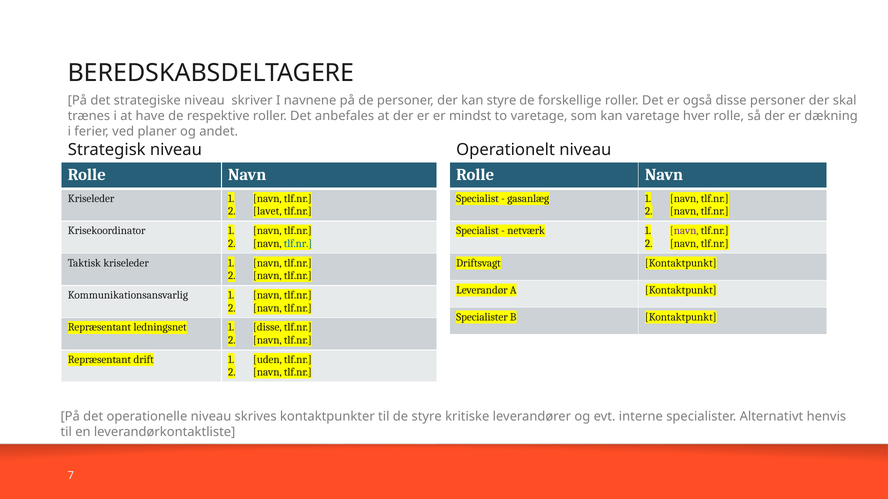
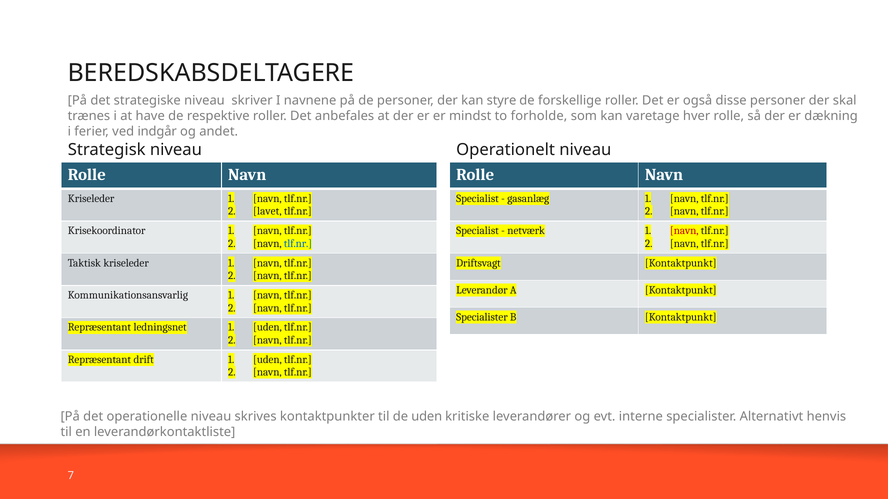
to varetage: varetage -> forholde (539, 116)
planer: planer -> indgår (157, 132)
navn colour: purple -> red (684, 231)
disse: disse -> uden (267, 328)
de styre: styre -> uden (427, 417)
